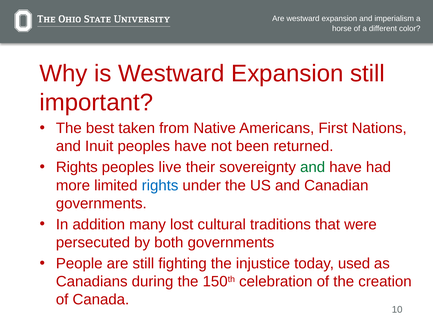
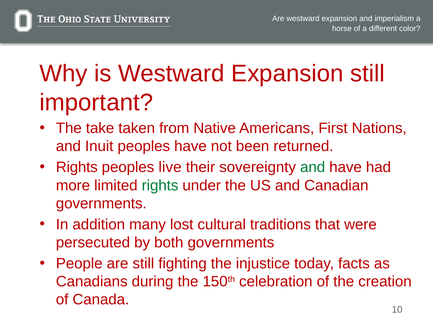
best: best -> take (100, 128)
rights colour: blue -> green (160, 185)
used: used -> facts (354, 263)
